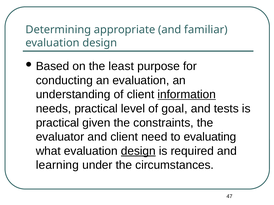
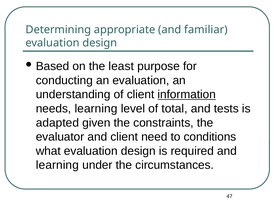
needs practical: practical -> learning (96, 109)
goal: goal -> total (175, 109)
practical: practical -> adapted (57, 123)
evaluating: evaluating -> conditions (210, 137)
design underline: present -> none (138, 151)
